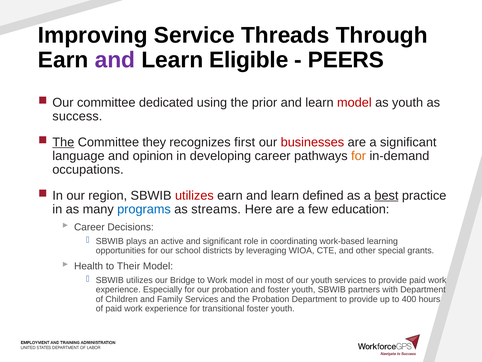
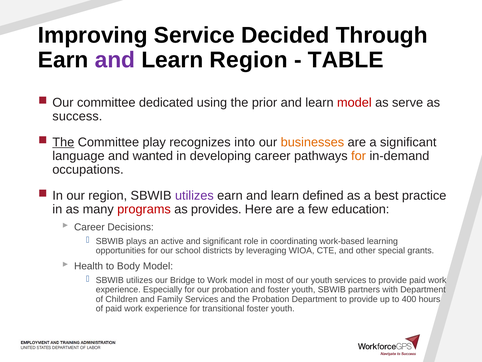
Threads: Threads -> Decided (285, 35)
Learn Eligible: Eligible -> Region (249, 60)
PEERS: PEERS -> TABLE (346, 60)
as youth: youth -> serve (408, 103)
they: they -> play (154, 142)
first: first -> into (245, 142)
businesses colour: red -> orange (312, 142)
opinion: opinion -> wanted (153, 156)
utilizes colour: red -> purple (194, 195)
best underline: present -> none (386, 195)
programs colour: blue -> red (144, 209)
streams: streams -> provides (216, 209)
Their: Their -> Body (129, 266)
